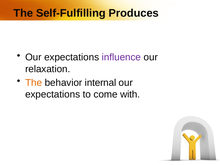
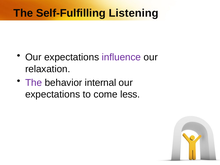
Produces: Produces -> Listening (134, 13)
The colour: orange -> purple (34, 83)
with: with -> less (130, 94)
